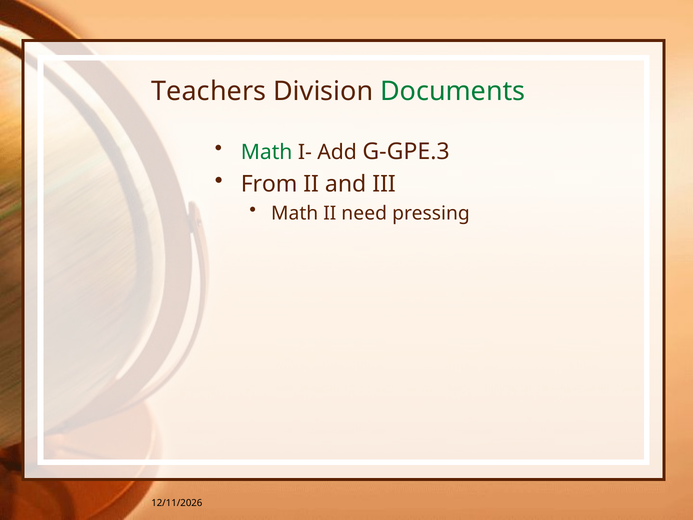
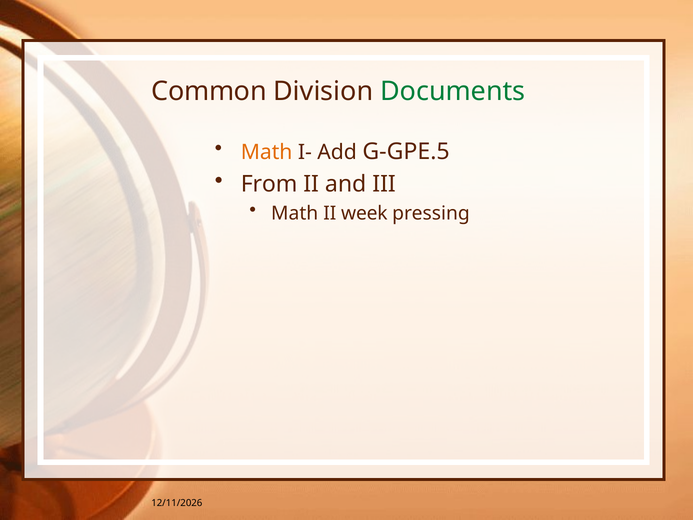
Teachers: Teachers -> Common (209, 91)
Math colour: green -> orange (267, 152)
G-GPE.3: G-GPE.3 -> G-GPE.5 (406, 152)
need: need -> week (364, 213)
